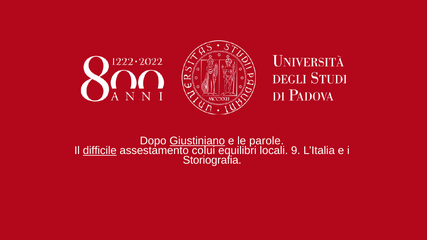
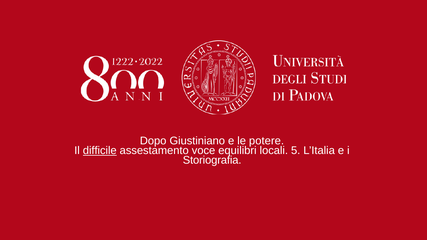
Giustiniano underline: present -> none (197, 141)
parole: parole -> potere (267, 141)
colui: colui -> voce (204, 151)
9: 9 -> 5 (296, 151)
